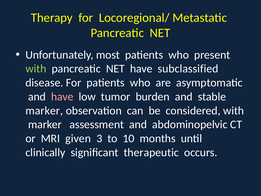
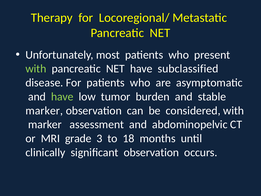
have colour: pink -> light green (62, 97)
given: given -> grade (78, 138)
10: 10 -> 18 (129, 138)
significant therapeutic: therapeutic -> observation (151, 152)
